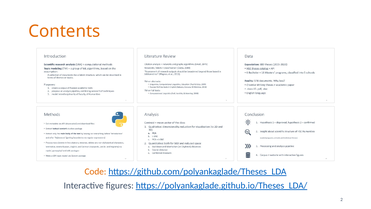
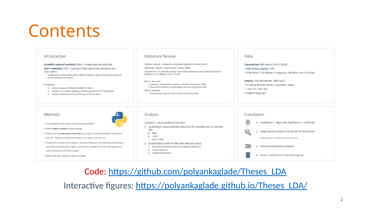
Code colour: orange -> red (95, 171)
